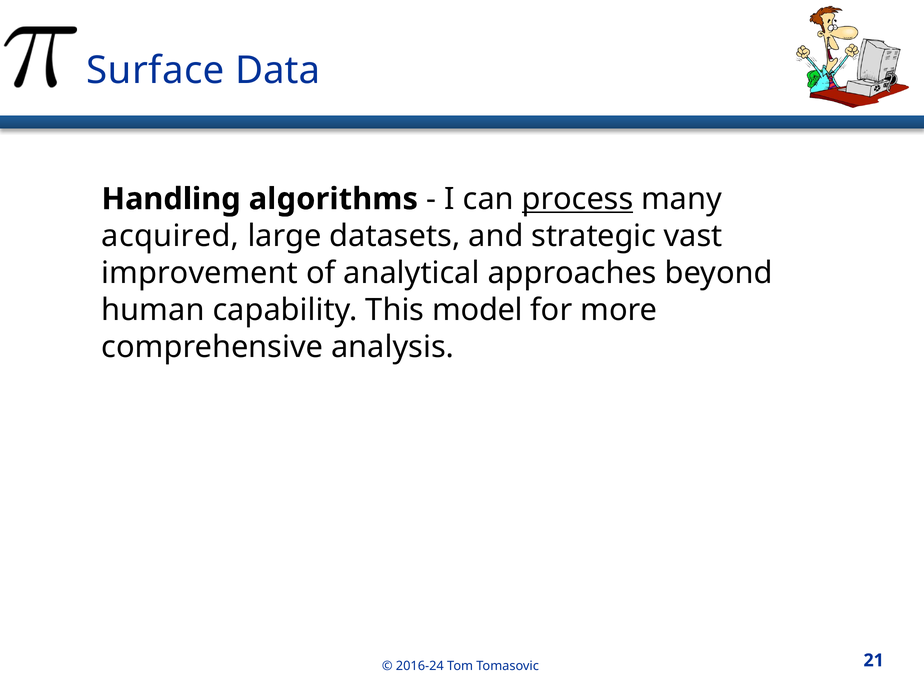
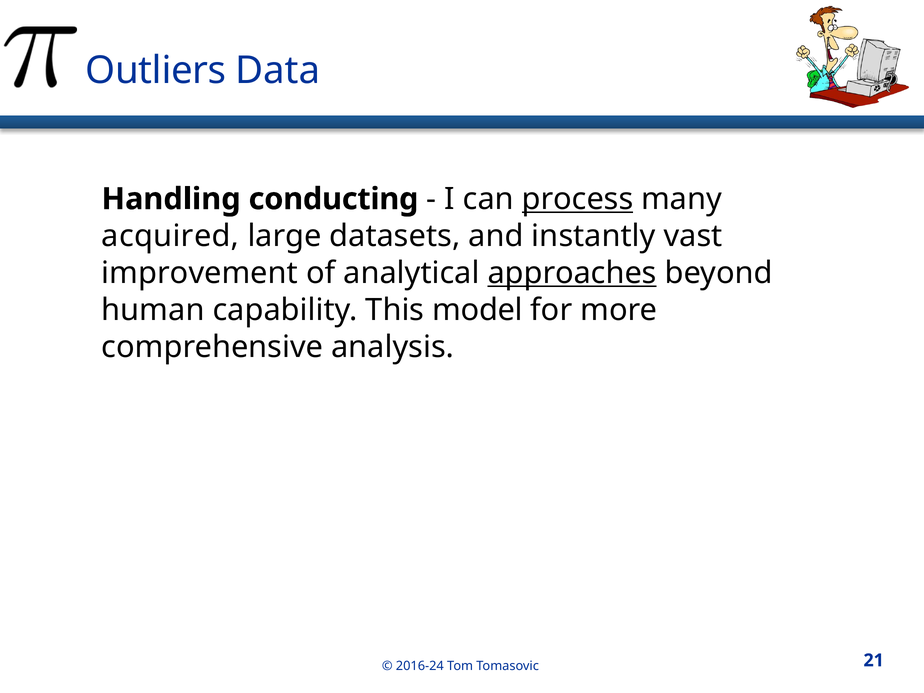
Surface: Surface -> Outliers (156, 70)
algorithms: algorithms -> conducting (334, 199)
strategic: strategic -> instantly (594, 236)
approaches underline: none -> present (572, 273)
